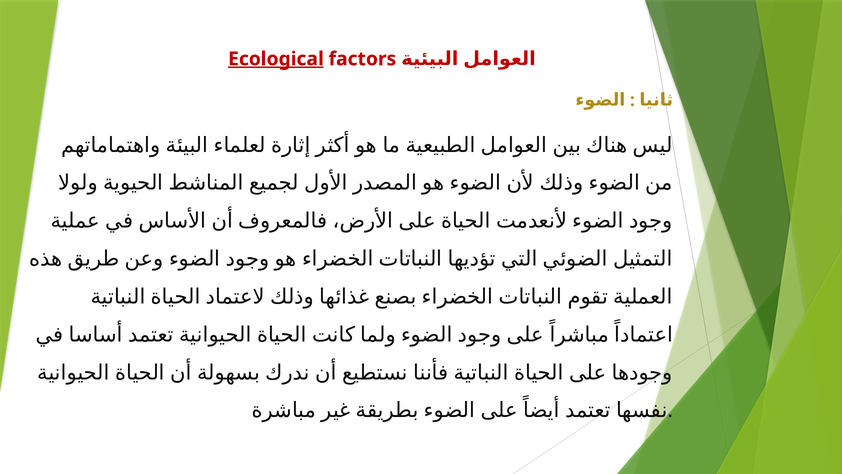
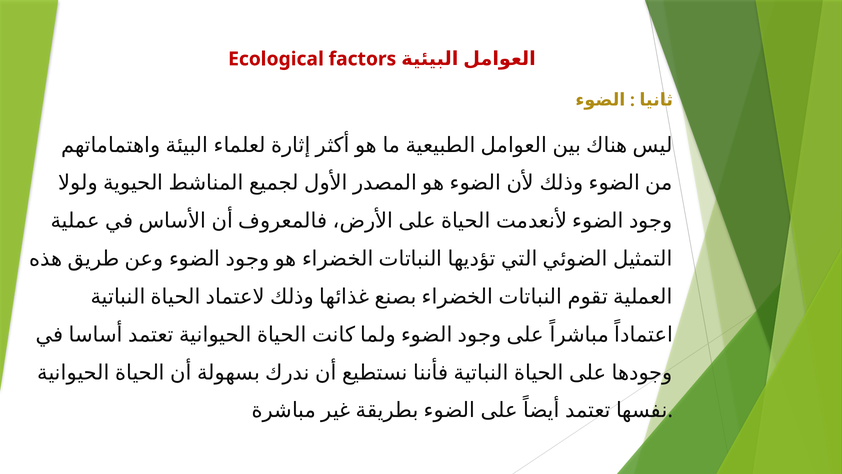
Ecological underline: present -> none (276, 59)
